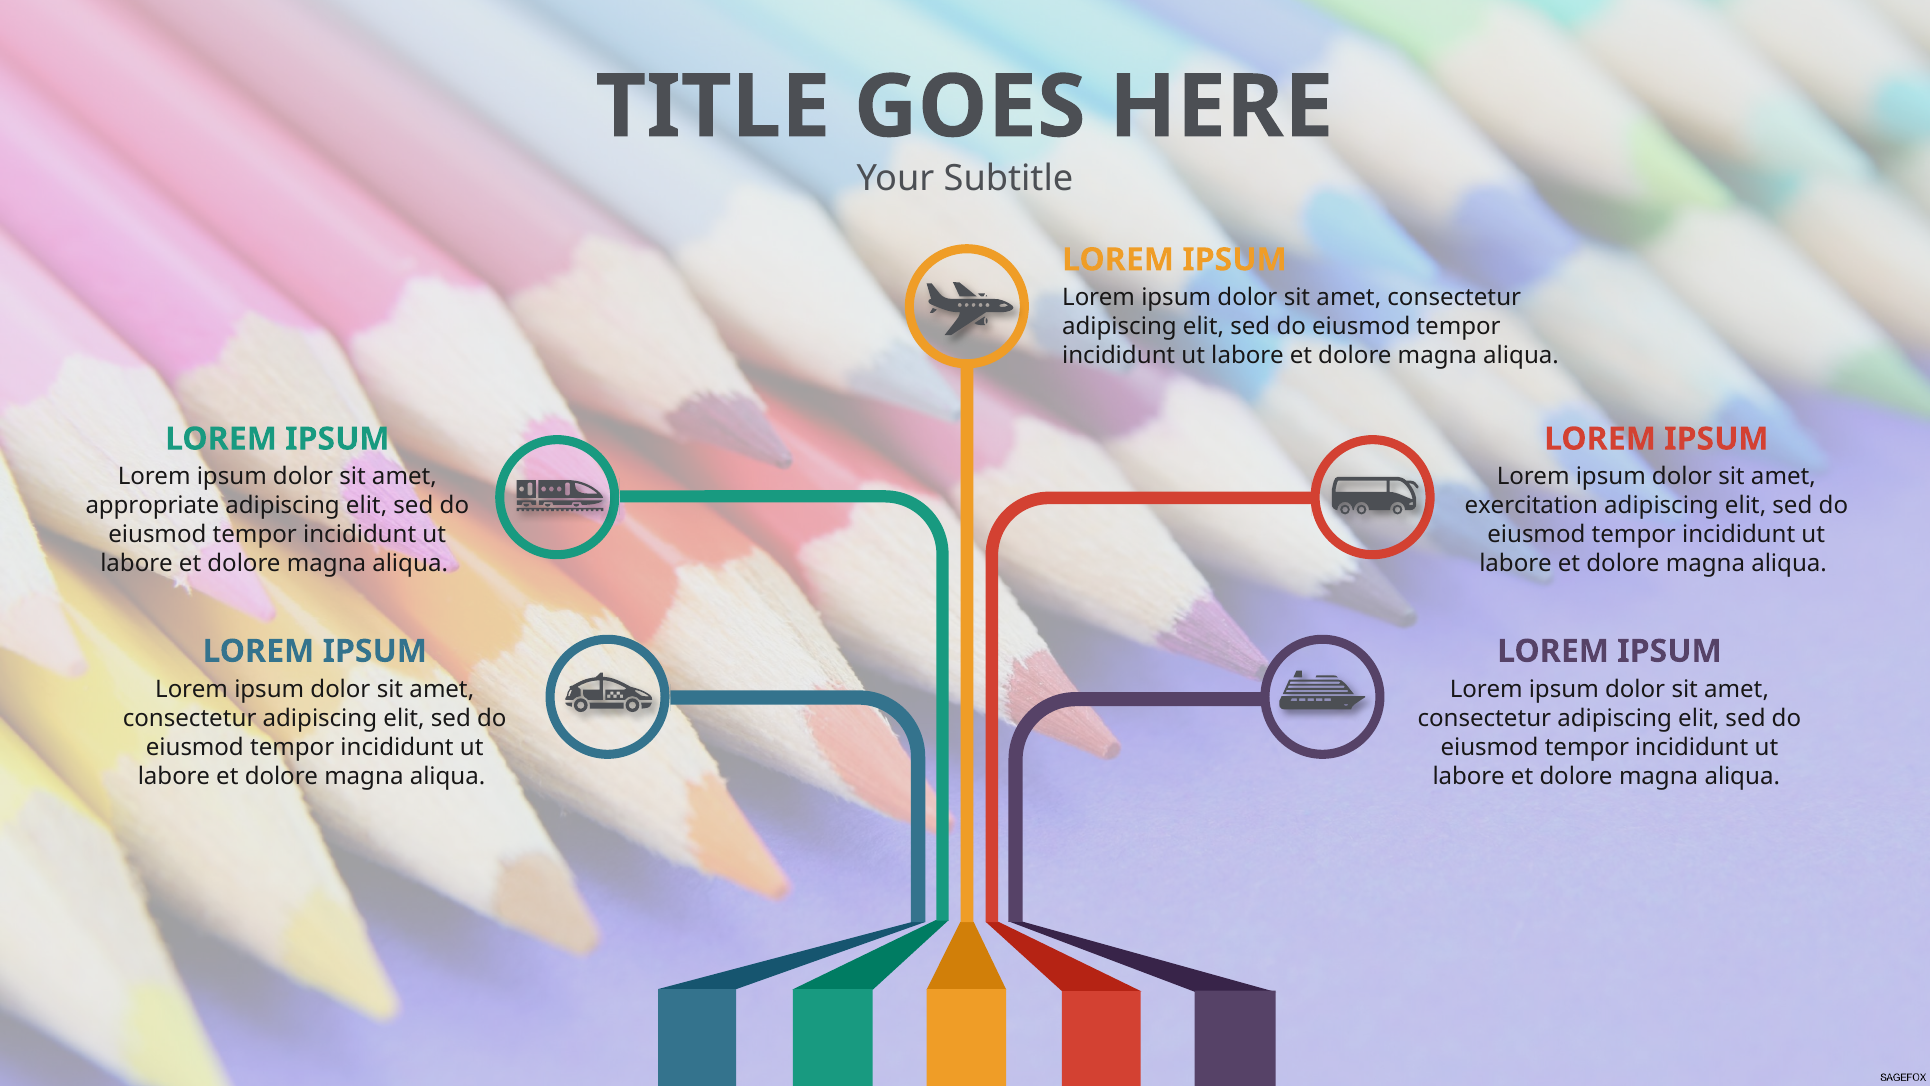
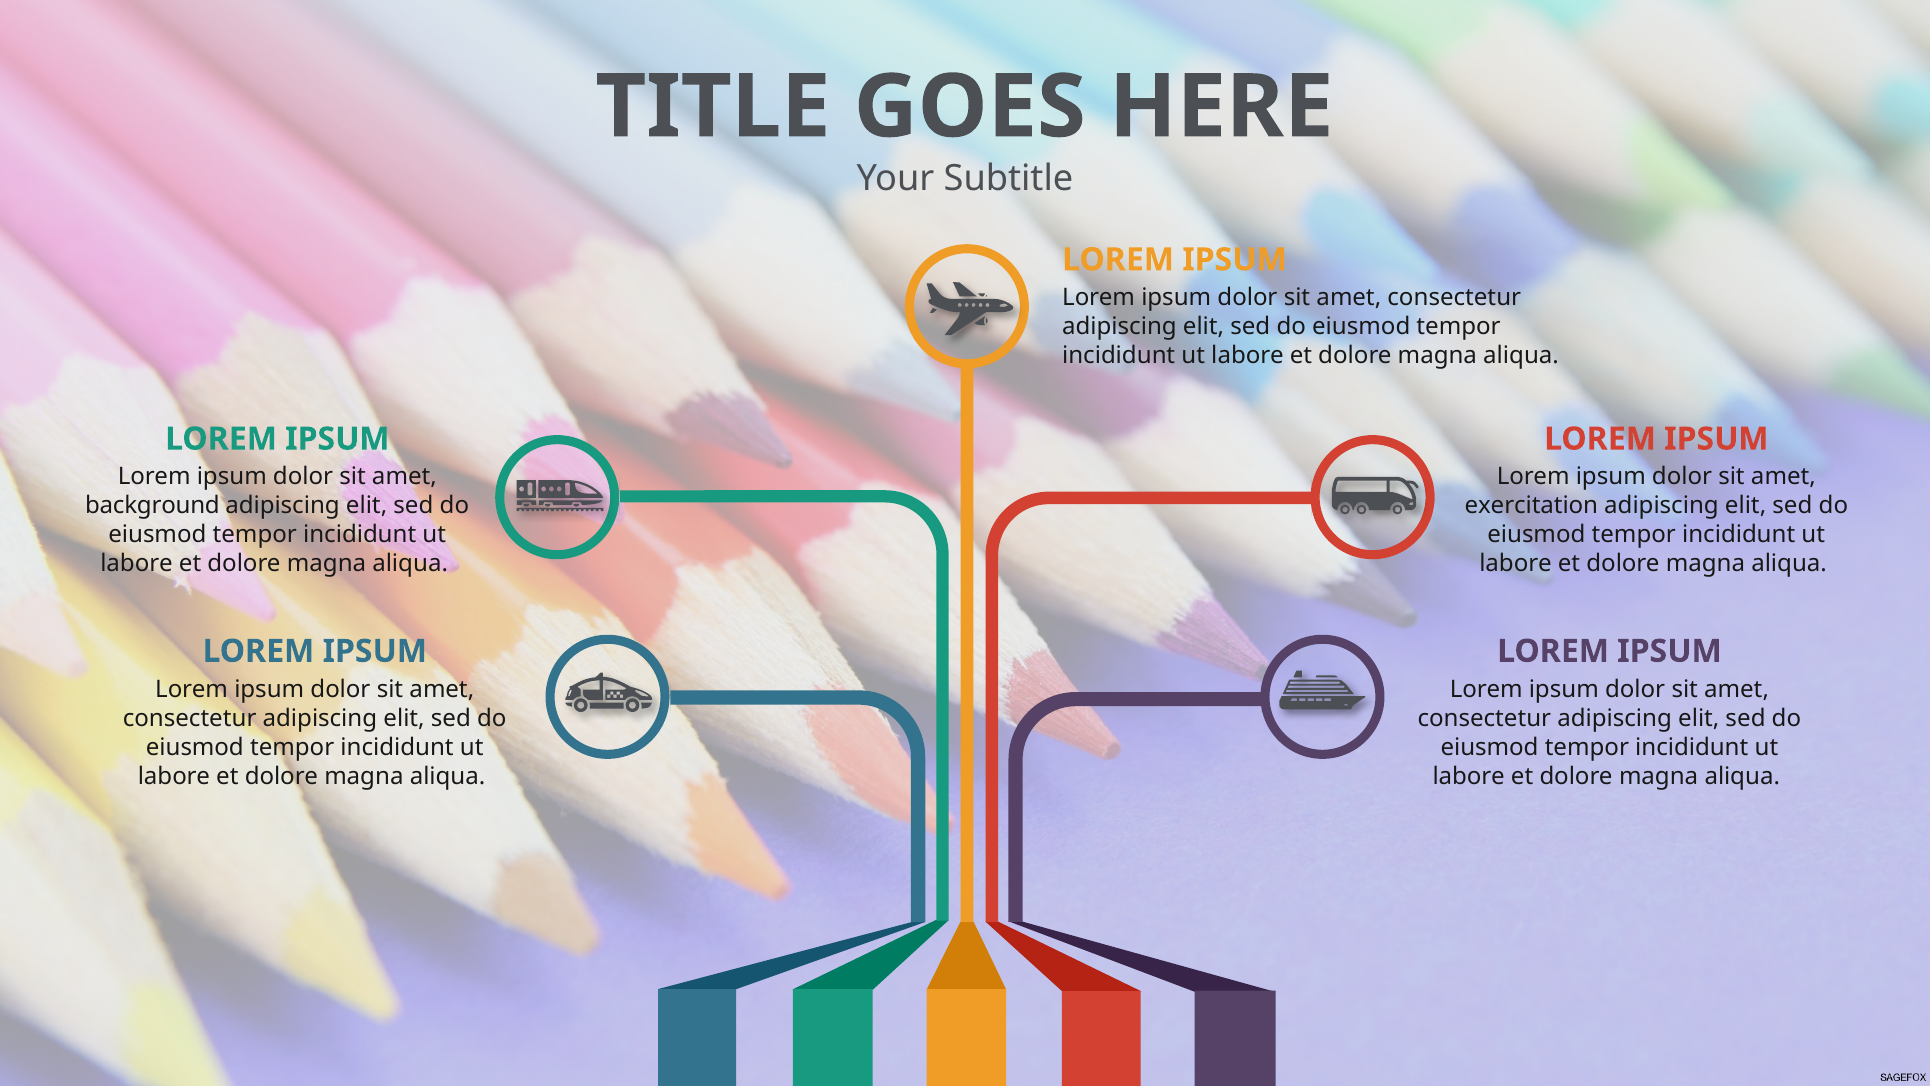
appropriate: appropriate -> background (152, 506)
